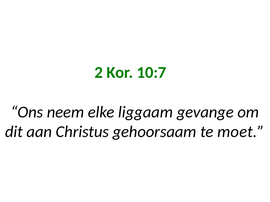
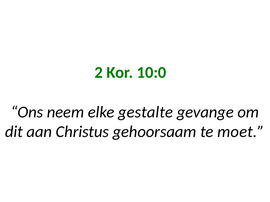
10:7: 10:7 -> 10:0 (152, 73)
liggaam: liggaam -> gestalte (145, 112)
